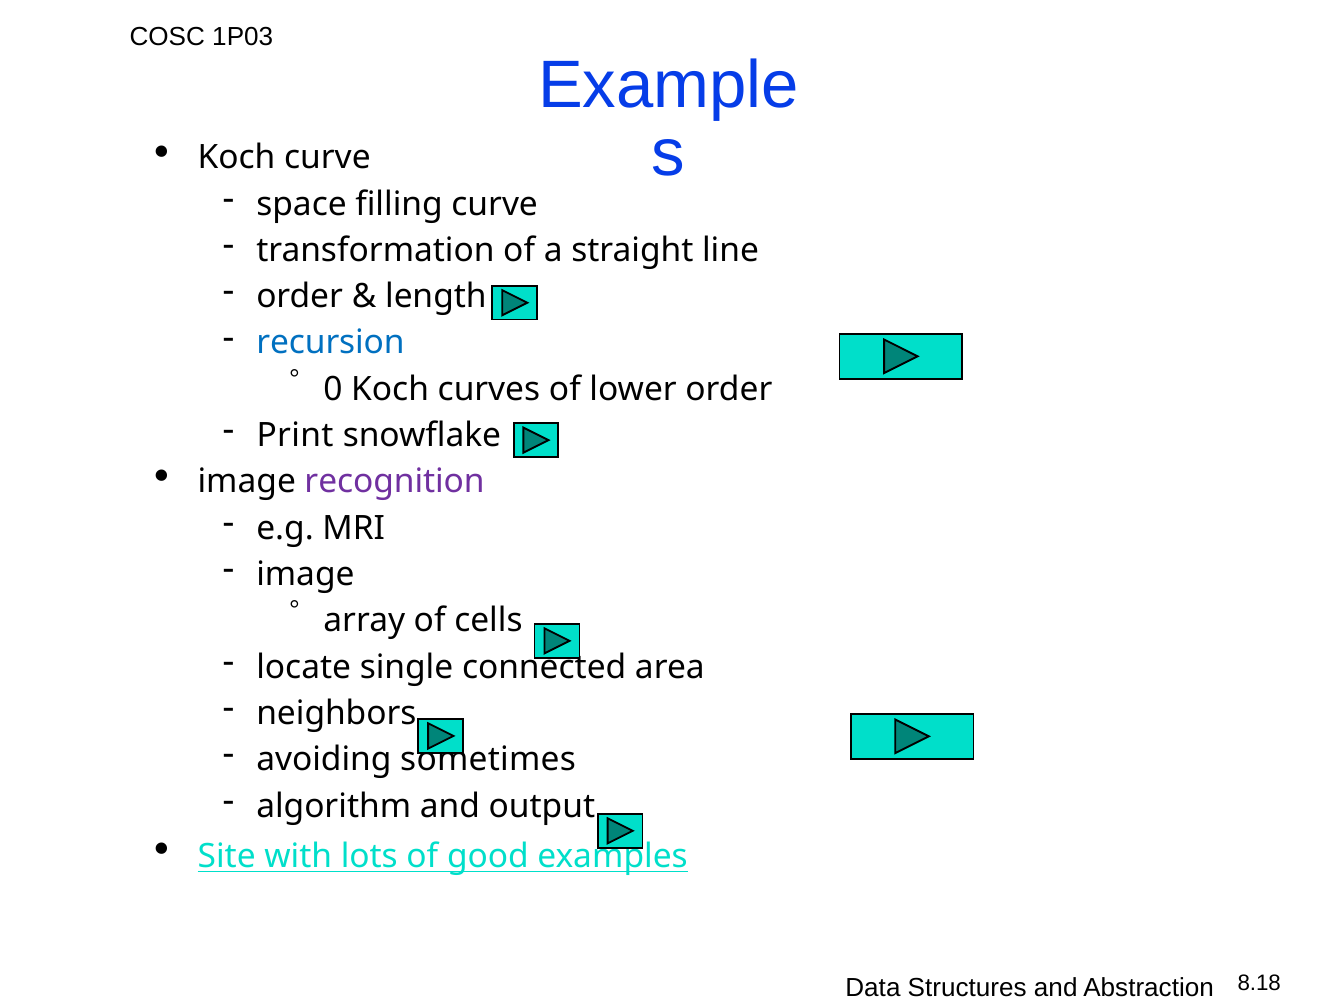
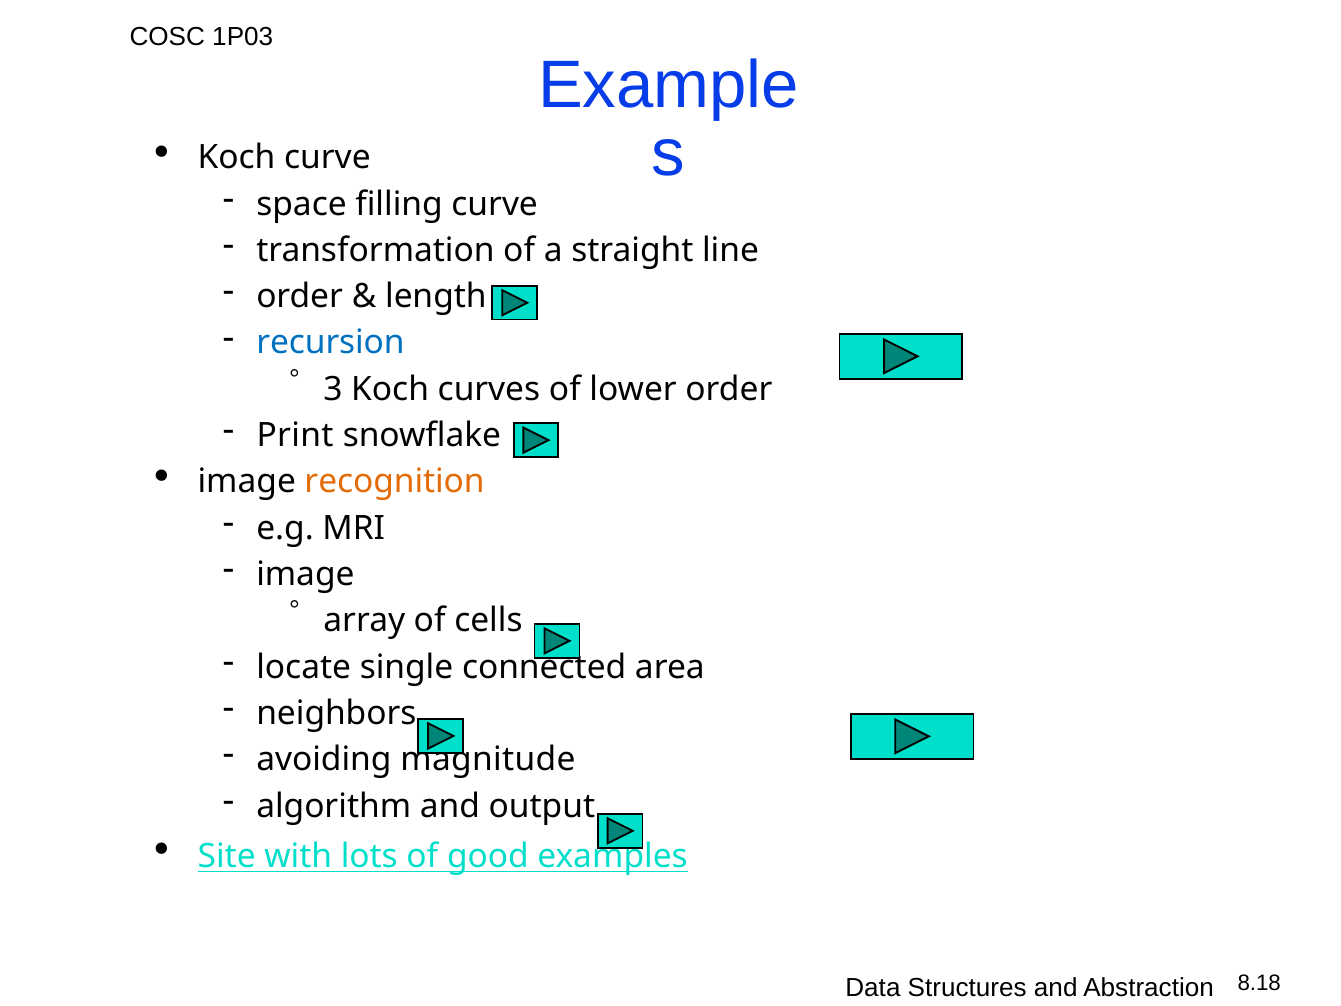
0: 0 -> 3 (333, 389)
recognition colour: purple -> orange (395, 482)
sometimes: sometimes -> magnitude (488, 760)
